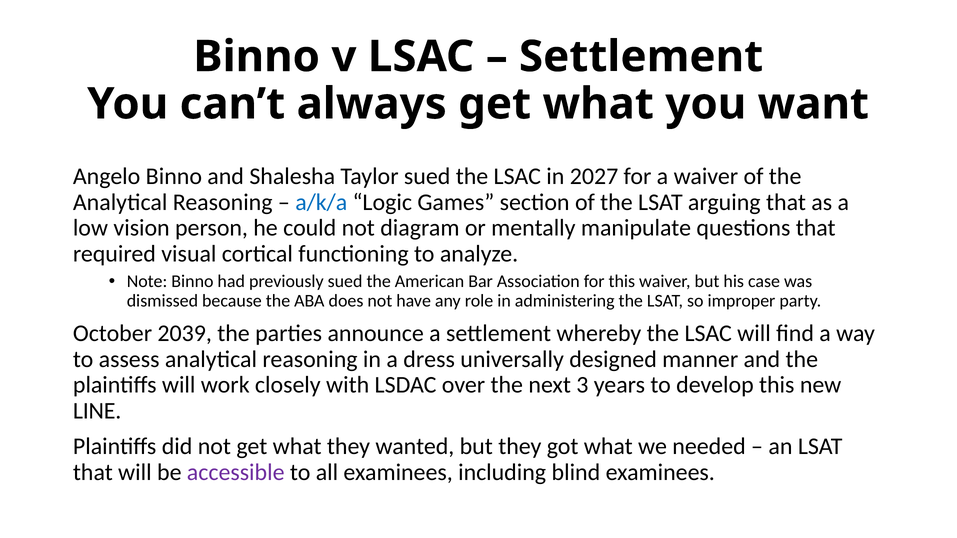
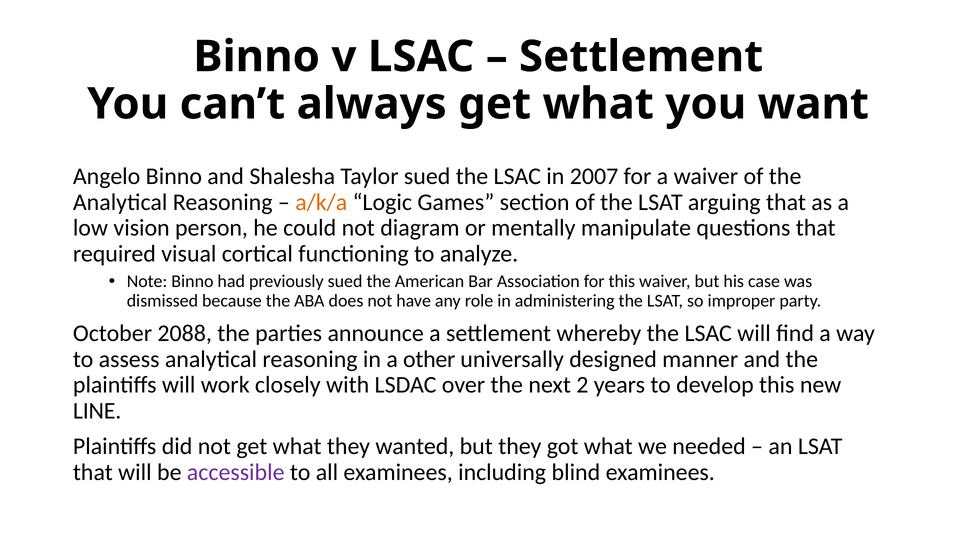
2027: 2027 -> 2007 (594, 177)
a/k/a colour: blue -> orange (321, 202)
2039: 2039 -> 2088 (185, 334)
dress: dress -> other (429, 359)
3: 3 -> 2 (582, 385)
